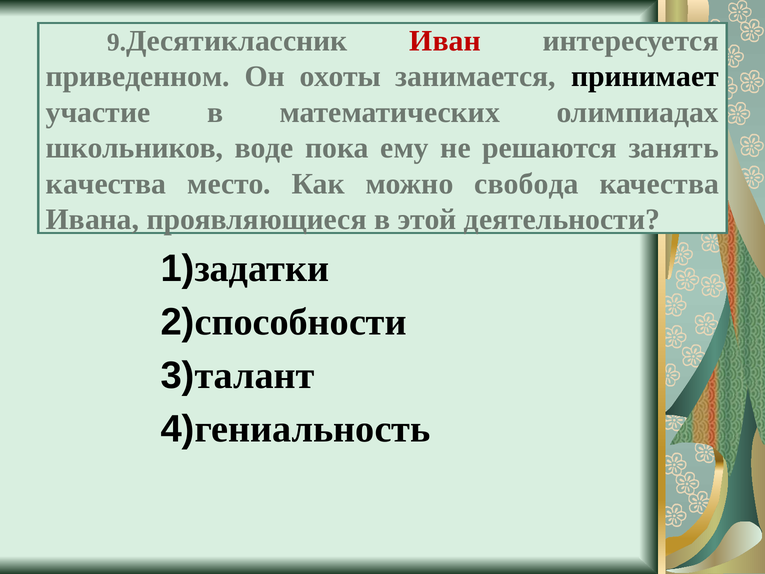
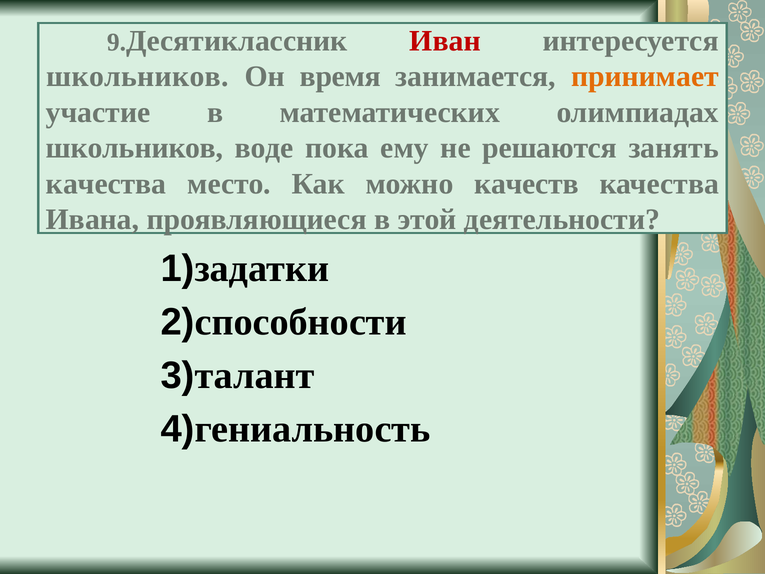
приведенном: приведенном -> школьников (138, 76)
охоты: охоты -> время (340, 76)
принимает colour: black -> orange (645, 76)
свобода: свобода -> качеств (527, 184)
